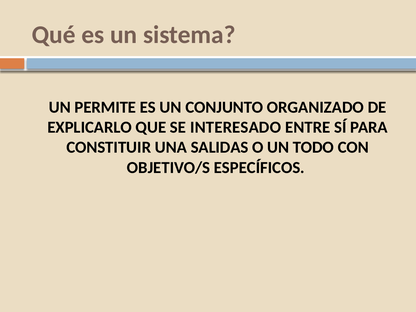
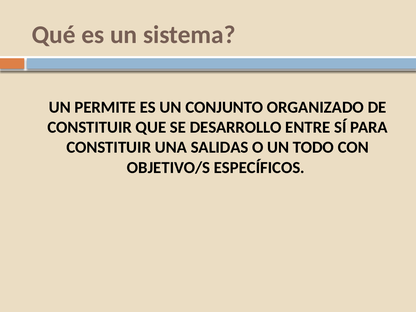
EXPLICARLO: EXPLICARLO -> CONSTITUIR (90, 127)
INTERESADO: INTERESADO -> DESARROLLO (236, 127)
